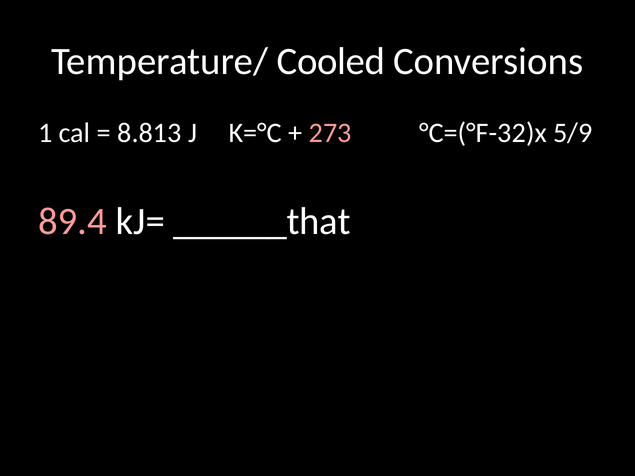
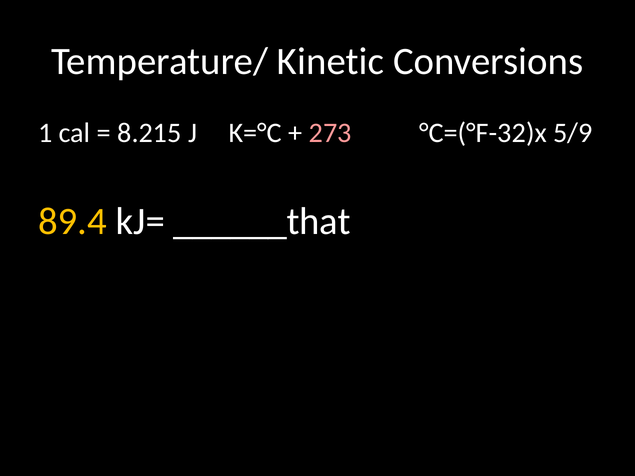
Cooled: Cooled -> Kinetic (331, 61)
8.813: 8.813 -> 8.215 (149, 133)
89.4 colour: pink -> yellow (72, 221)
